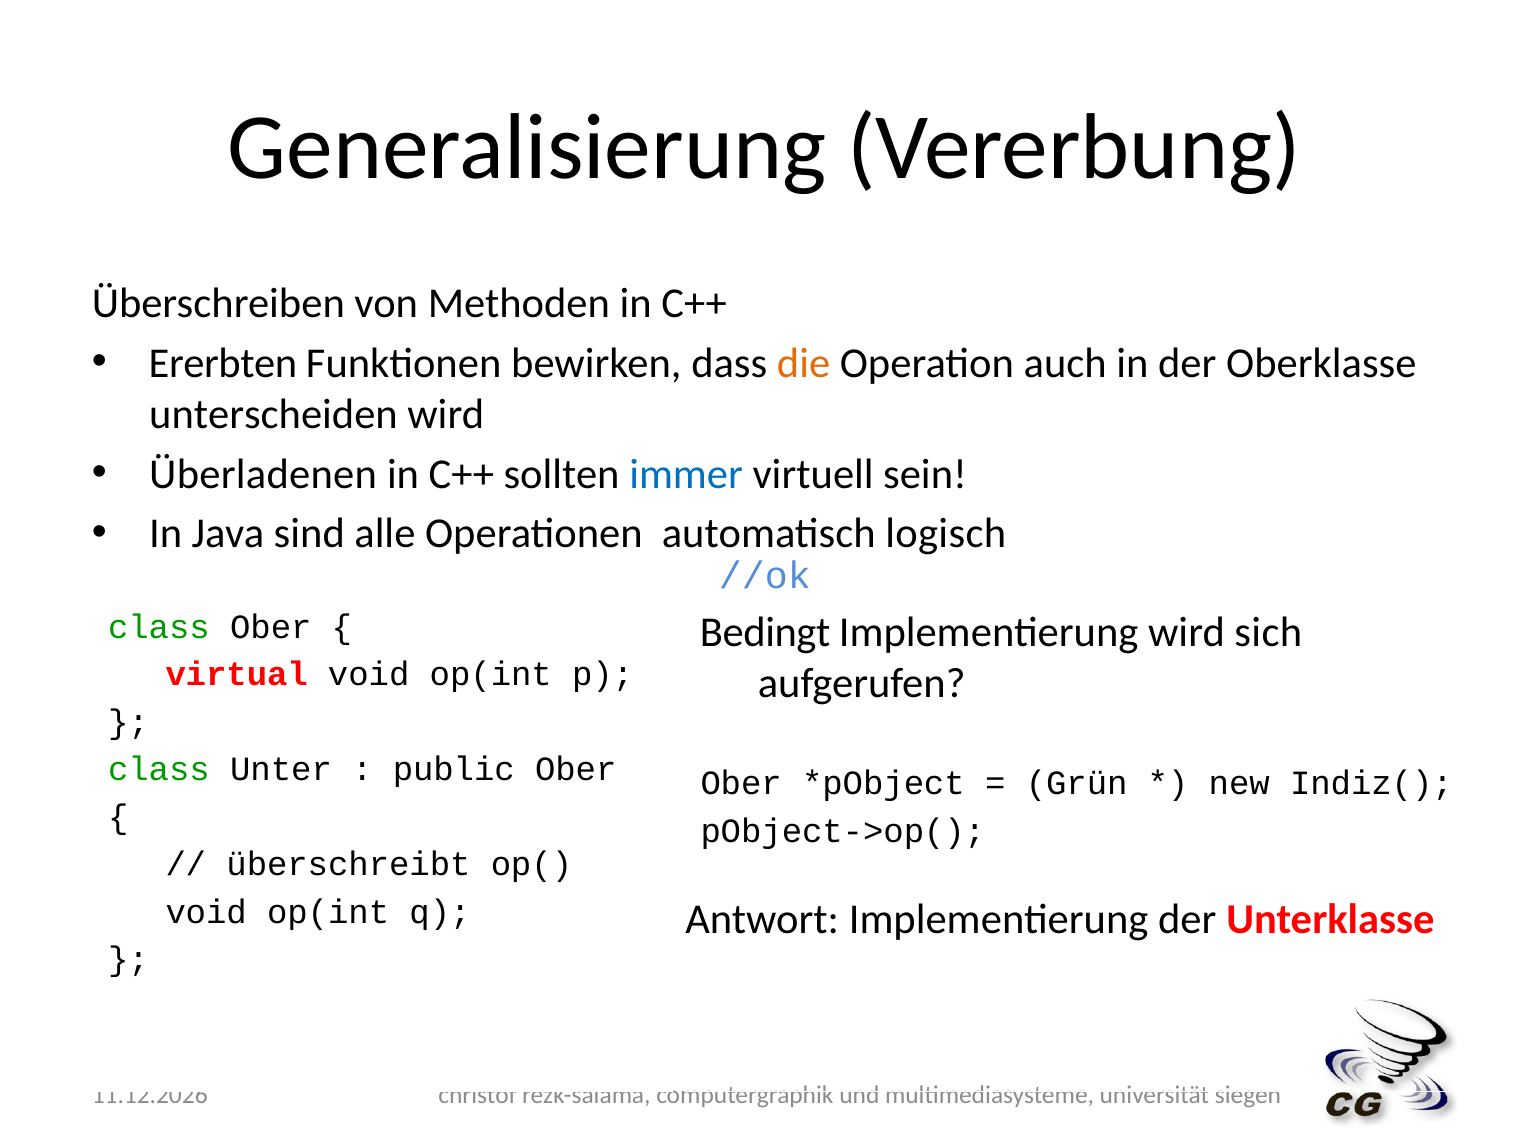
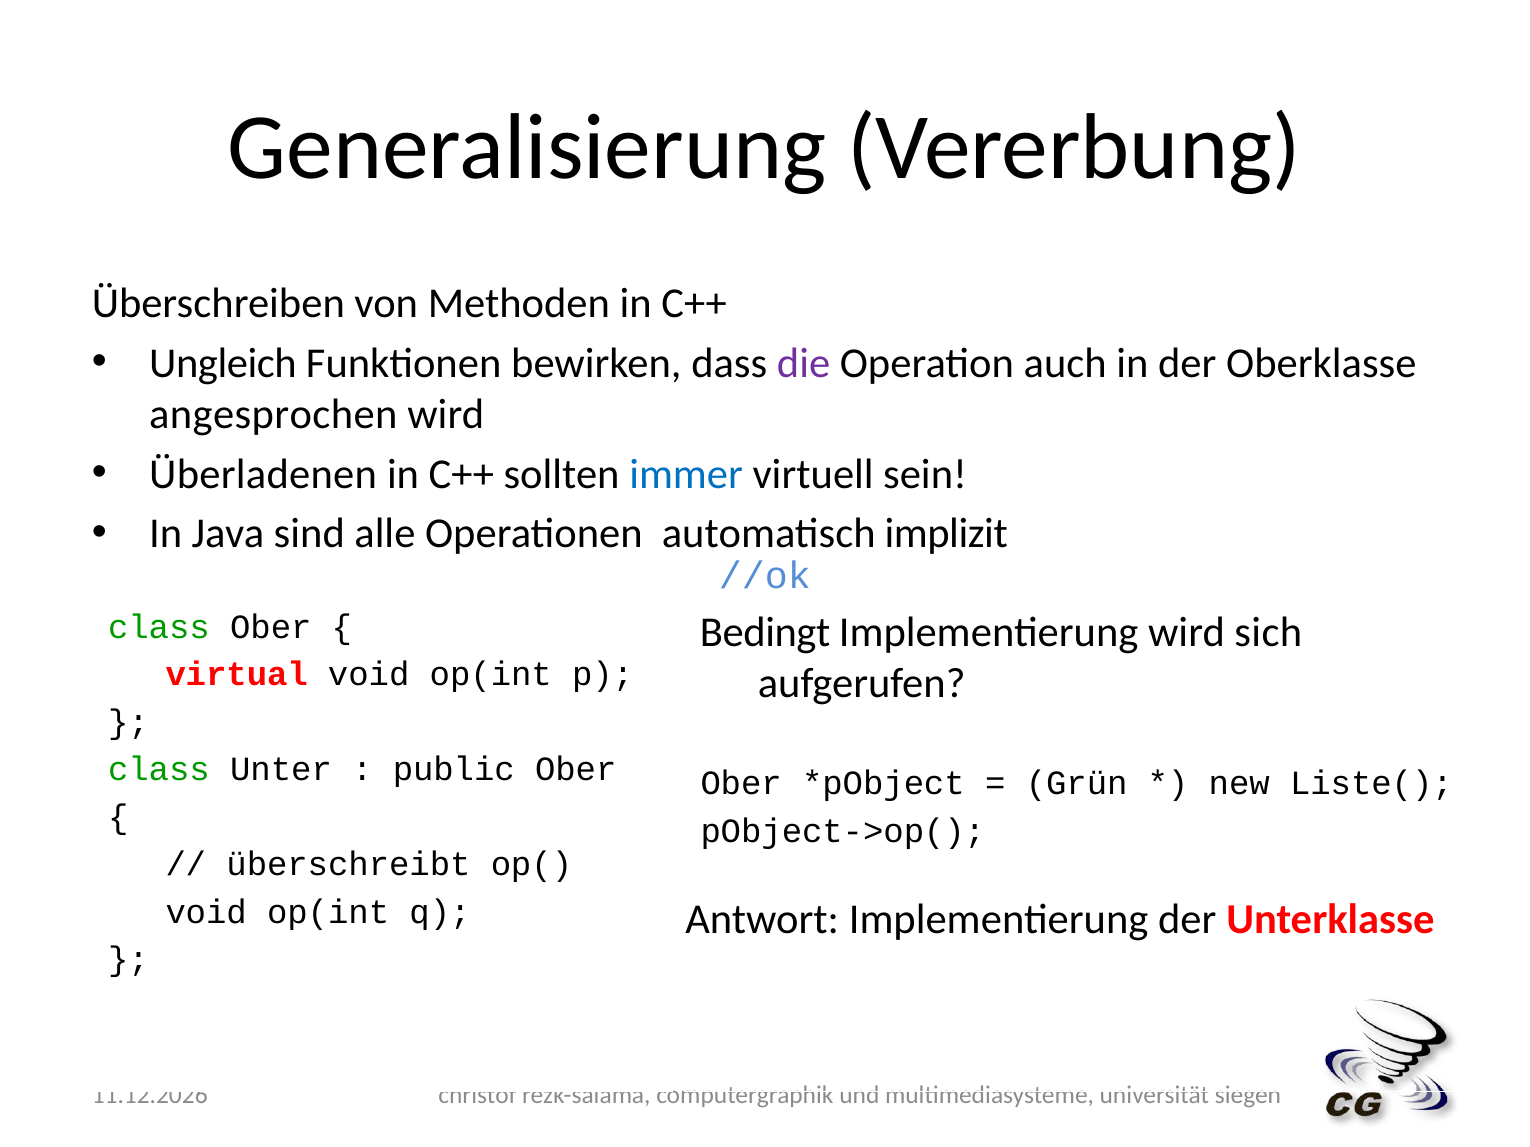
Ererbten: Ererbten -> Ungleich (223, 364)
die colour: orange -> purple (804, 364)
unterscheiden: unterscheiden -> angesprochen (273, 415)
logisch: logisch -> implizit (946, 534)
Indiz(: Indiz( -> Liste( (1371, 784)
